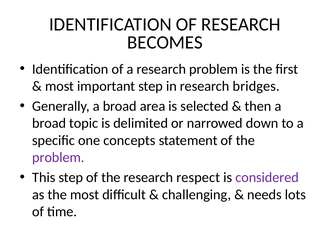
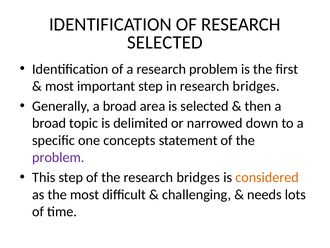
BECOMES: BECOMES -> SELECTED (165, 42)
the research respect: respect -> bridges (198, 177)
considered colour: purple -> orange (267, 177)
